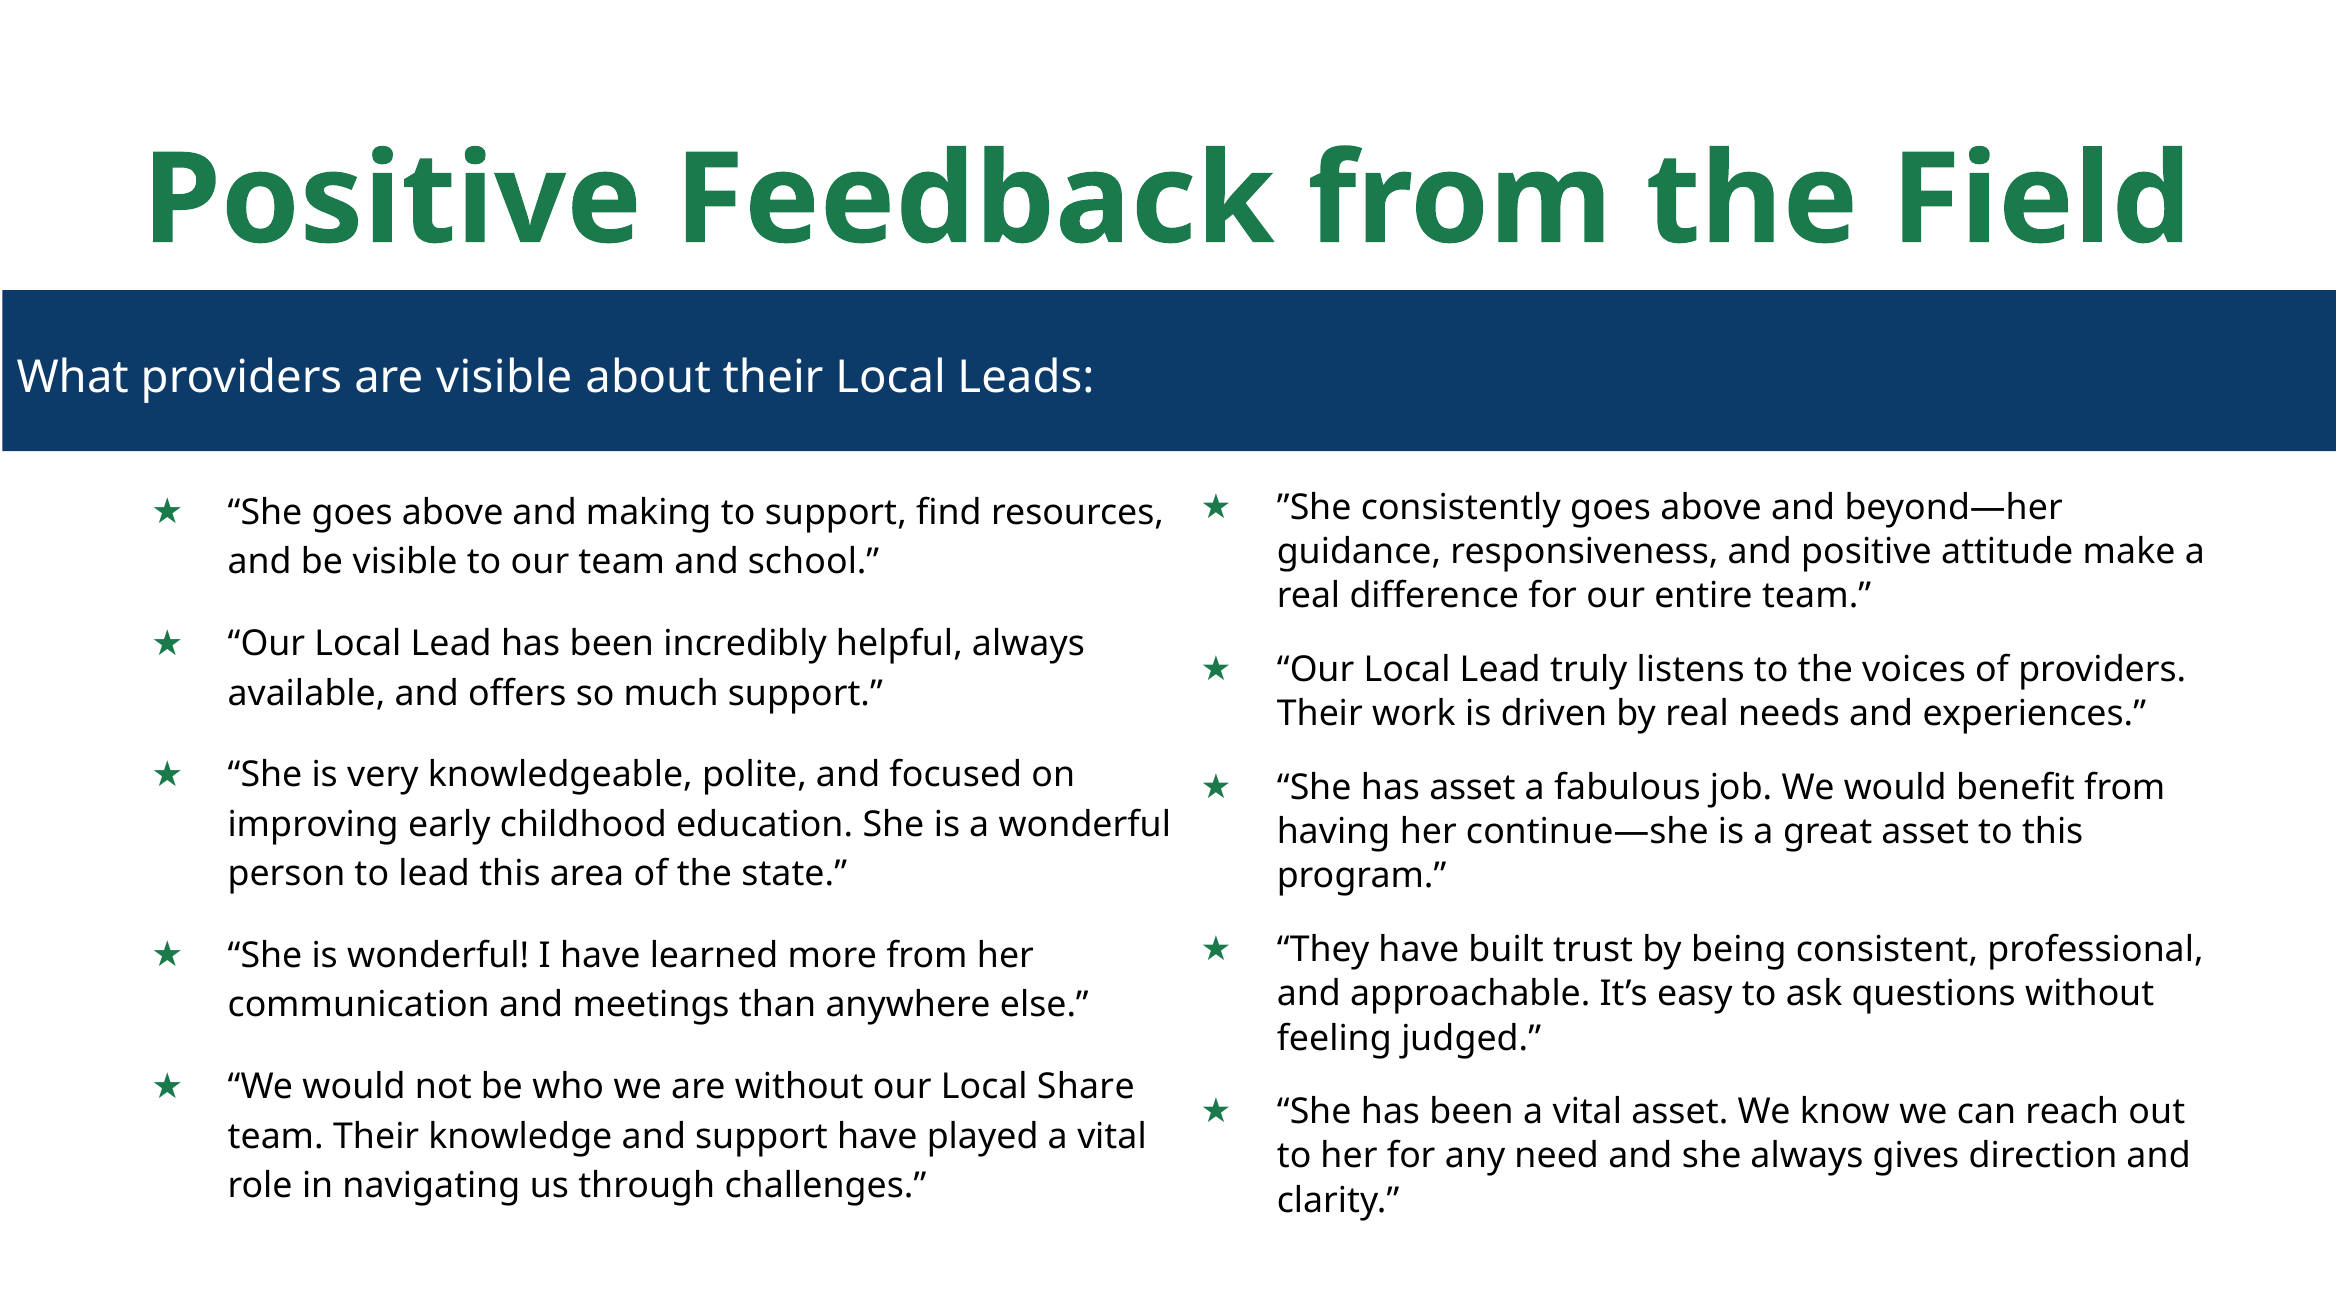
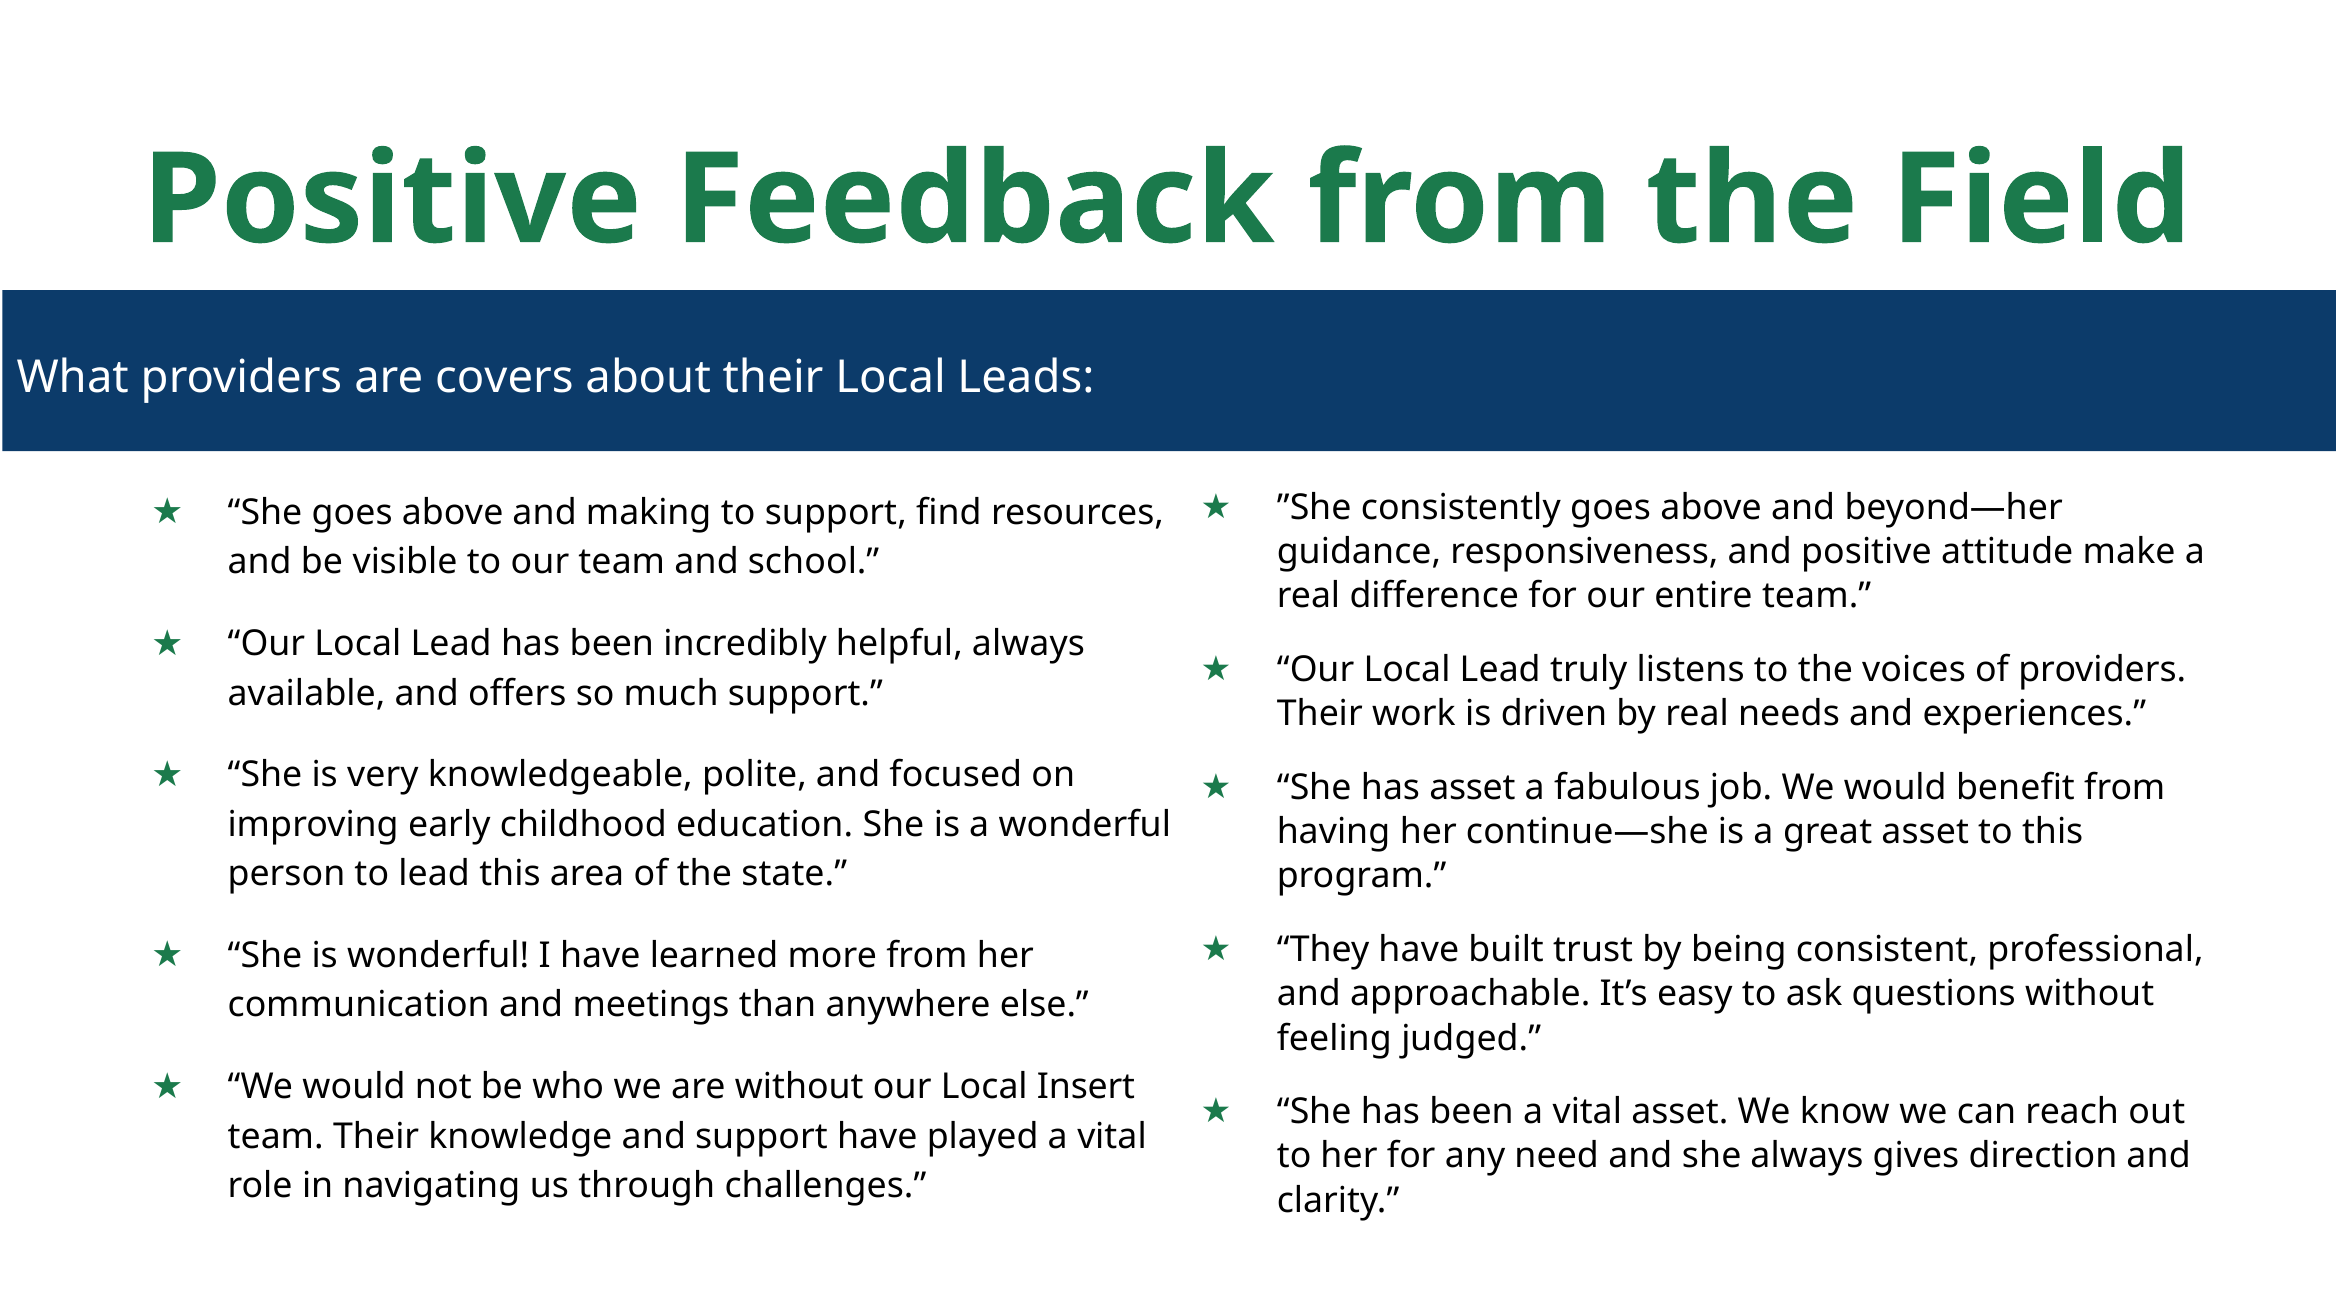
are visible: visible -> covers (504, 377)
Share: Share -> Insert (1086, 1087)
